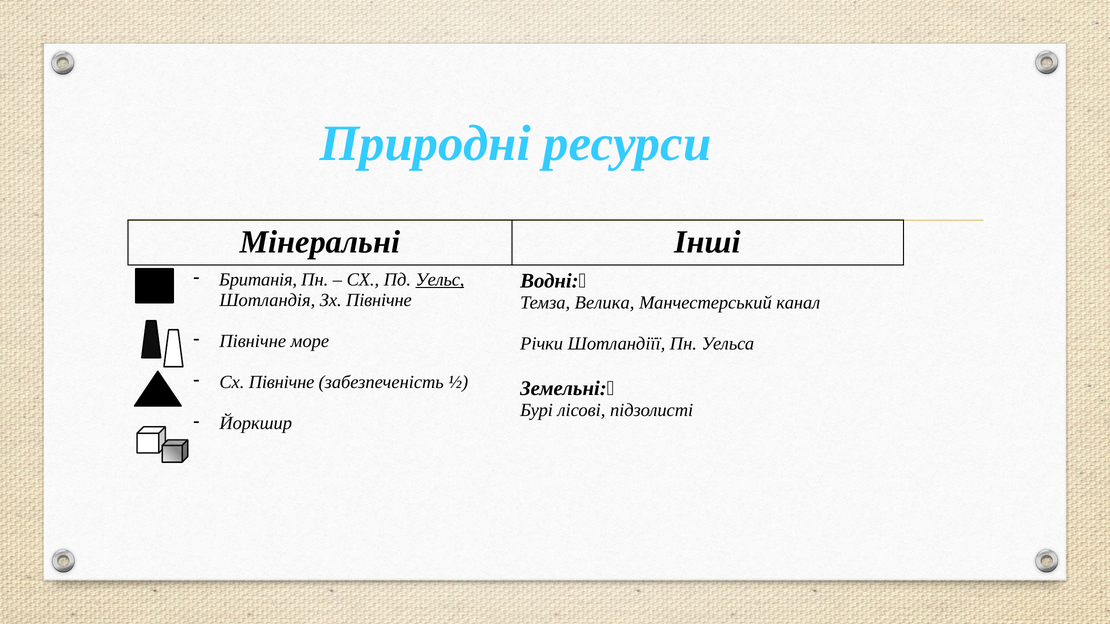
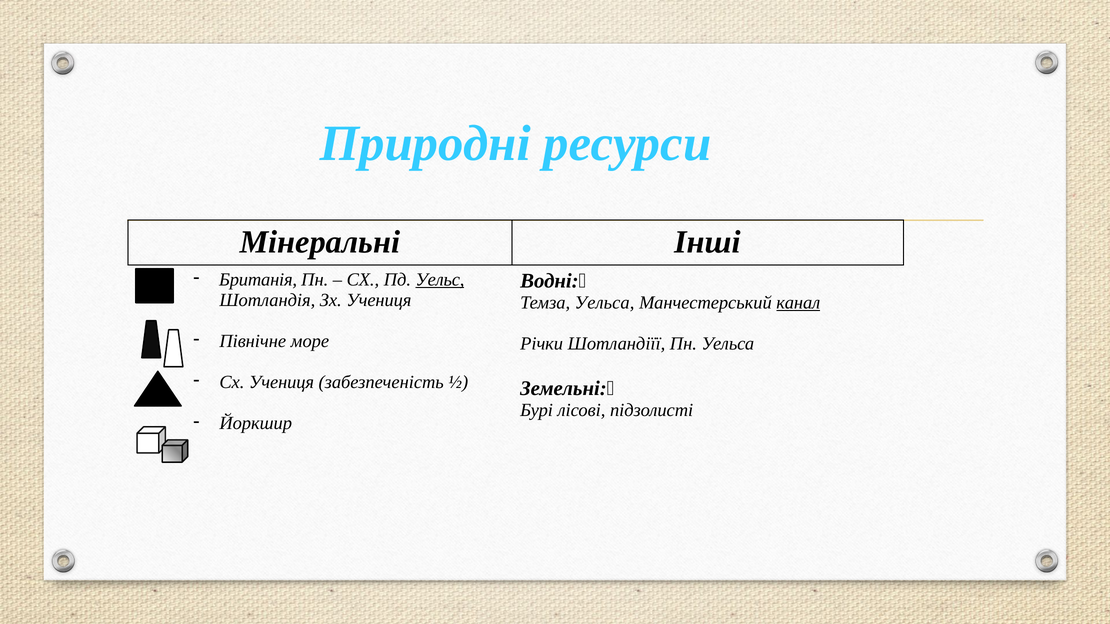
Зх Північне: Північне -> Учениця (379, 300)
Темза Велика: Велика -> Уельса (605, 303)
канал underline: none -> present (798, 303)
Сх Північне: Північне -> Учениця (282, 382)
